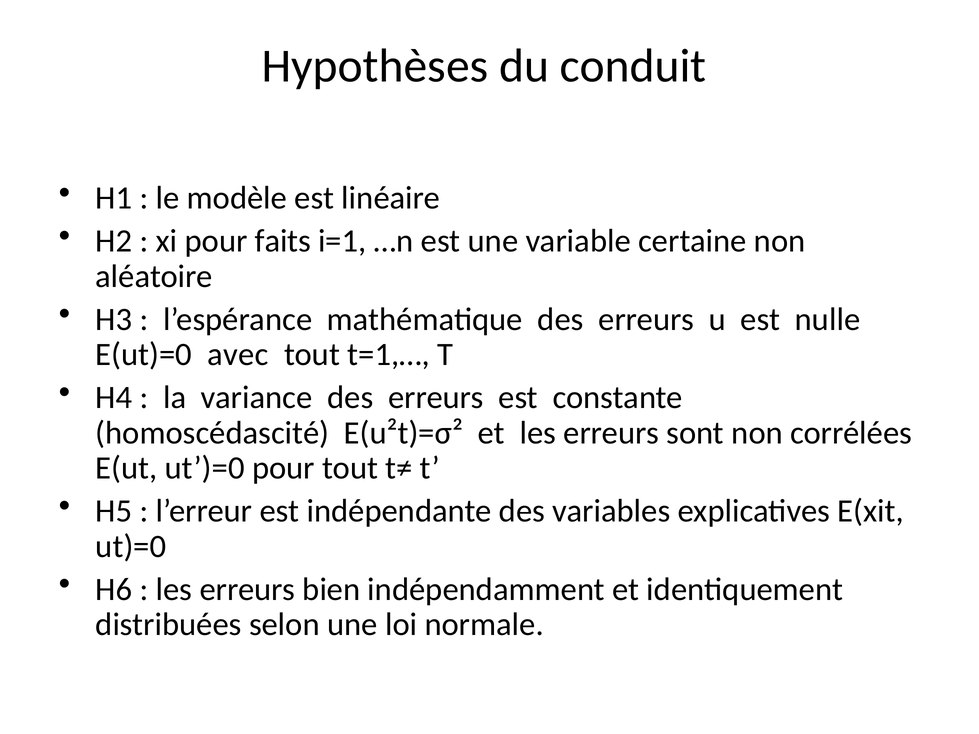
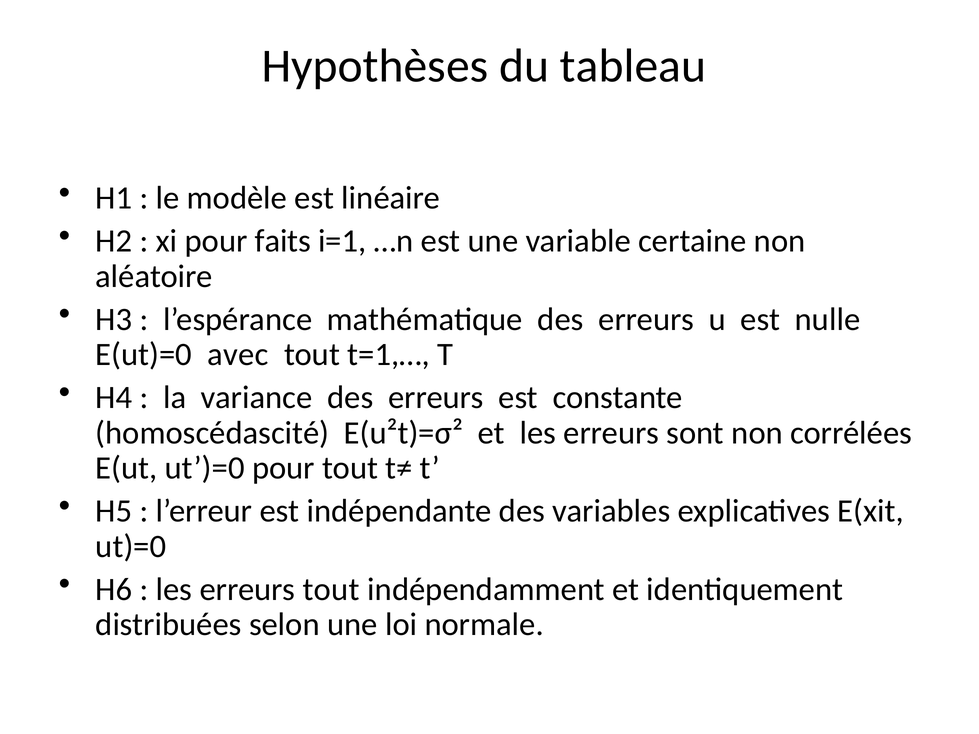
conduit: conduit -> tableau (633, 66)
erreurs bien: bien -> tout (331, 590)
